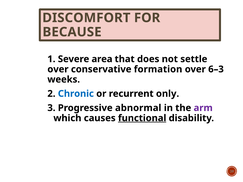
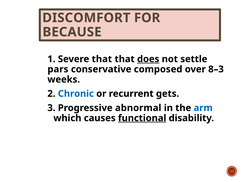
Severe area: area -> that (102, 59)
does underline: none -> present (148, 59)
over: over -> pars (58, 69)
formation: formation -> composed (158, 69)
6–3: 6–3 -> 8–3 (216, 69)
only: only -> gets (168, 94)
arm colour: purple -> blue (203, 108)
